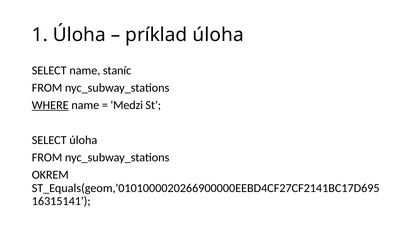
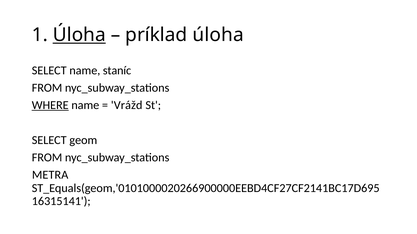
Úloha underline: none -> present (79, 35)
Medzi: Medzi -> Vrážd (127, 105)
SELECT úloha: úloha -> geom (83, 140)
OKREM: OKREM -> METRA (50, 175)
